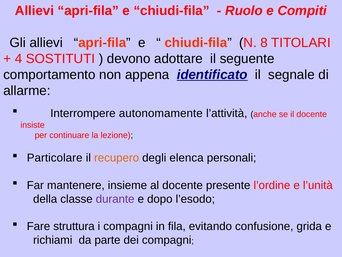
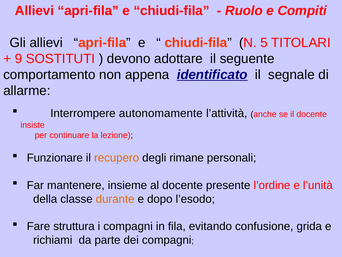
8: 8 -> 5 (264, 43)
4: 4 -> 9 (18, 58)
Particolare: Particolare -> Funzionare (55, 158)
elenca: elenca -> rimane (187, 158)
durante colour: purple -> orange (115, 199)
